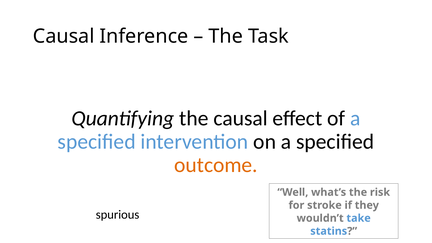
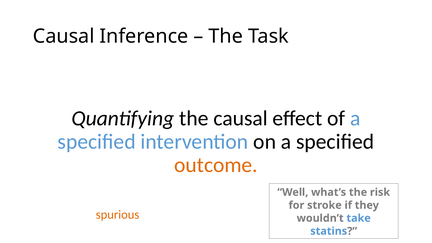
spurious colour: black -> orange (118, 215)
